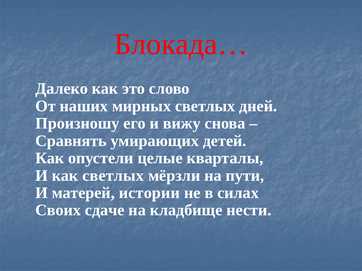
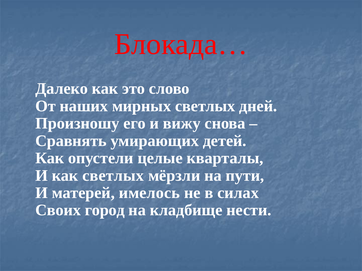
истории: истории -> имелось (149, 193)
сдаче: сдаче -> город (105, 211)
